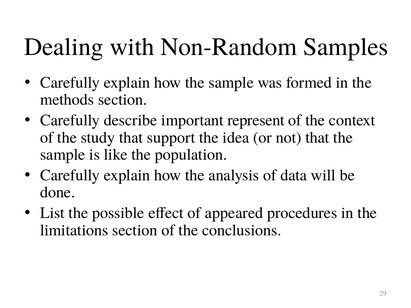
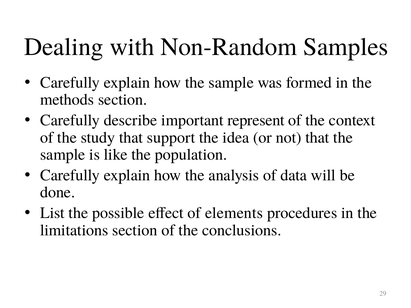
appeared: appeared -> elements (234, 213)
